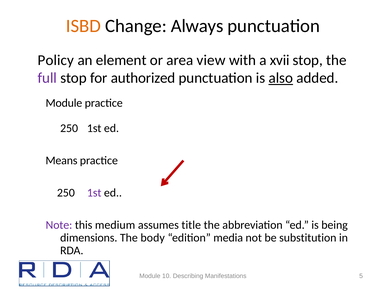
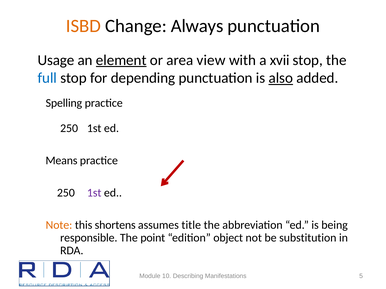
Policy: Policy -> Usage (56, 60)
element underline: none -> present (121, 60)
full colour: purple -> blue (47, 78)
authorized: authorized -> depending (143, 78)
Module: Module -> Spelling (64, 103)
Note colour: purple -> orange (59, 225)
medium: medium -> shortens (115, 225)
dimensions: dimensions -> responsible (89, 238)
body: body -> point (153, 238)
media: media -> object (228, 238)
